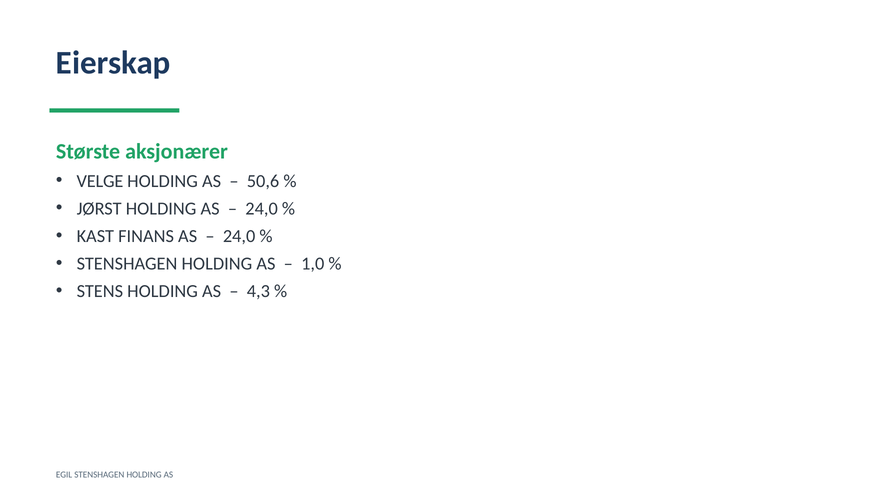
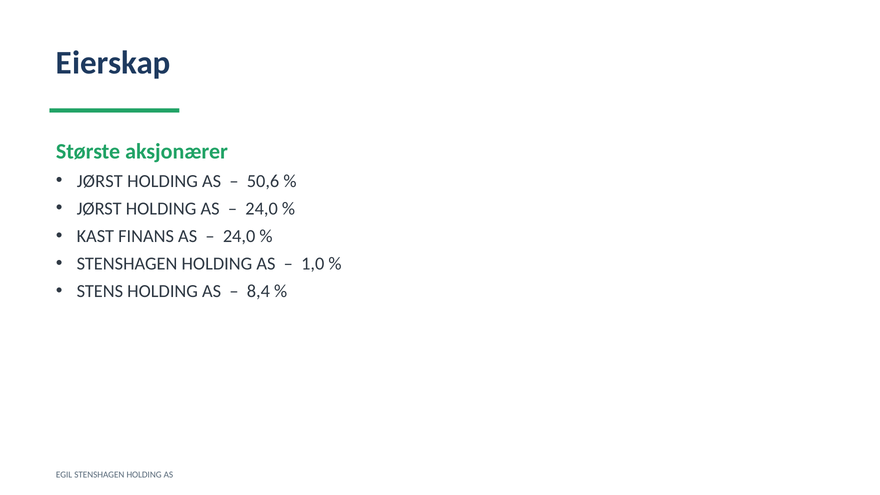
VELGE: VELGE -> JØRST (100, 181)
4,3: 4,3 -> 8,4 (258, 291)
